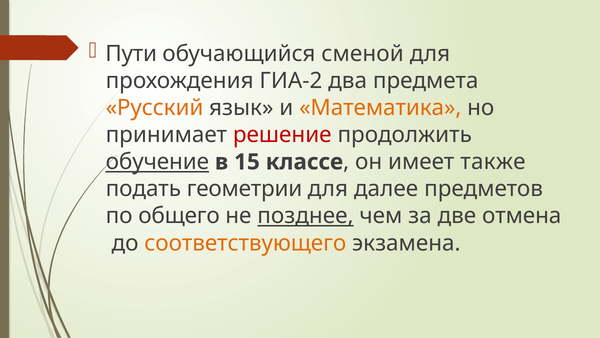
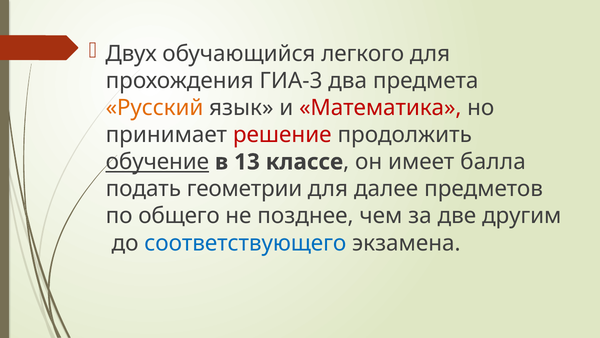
Пути: Пути -> Двух (131, 54)
сменой: сменой -> легкого (363, 54)
ГИА-2: ГИА-2 -> ГИА-3 (291, 81)
Математика colour: orange -> red (380, 108)
15: 15 -> 13 (247, 162)
также: также -> балла (493, 162)
позднее underline: present -> none (305, 216)
отмена: отмена -> другим (522, 216)
соответствующего colour: orange -> blue (245, 243)
